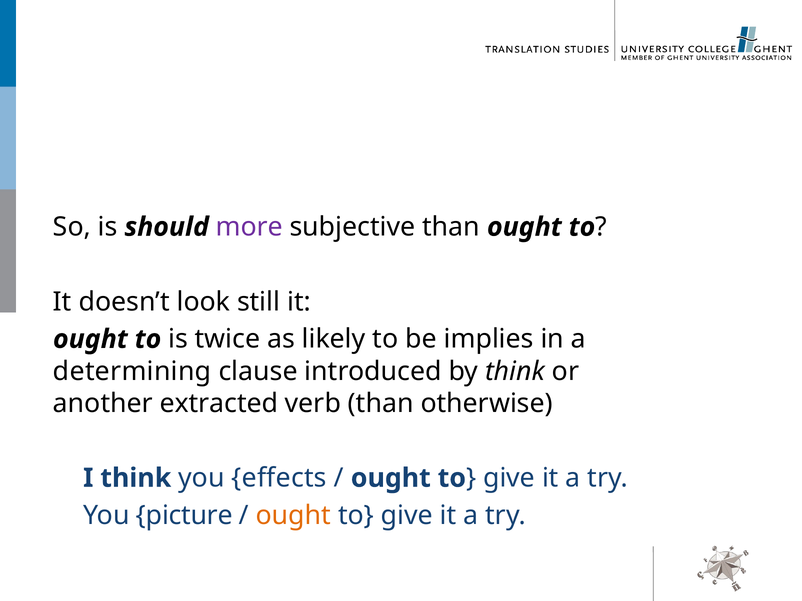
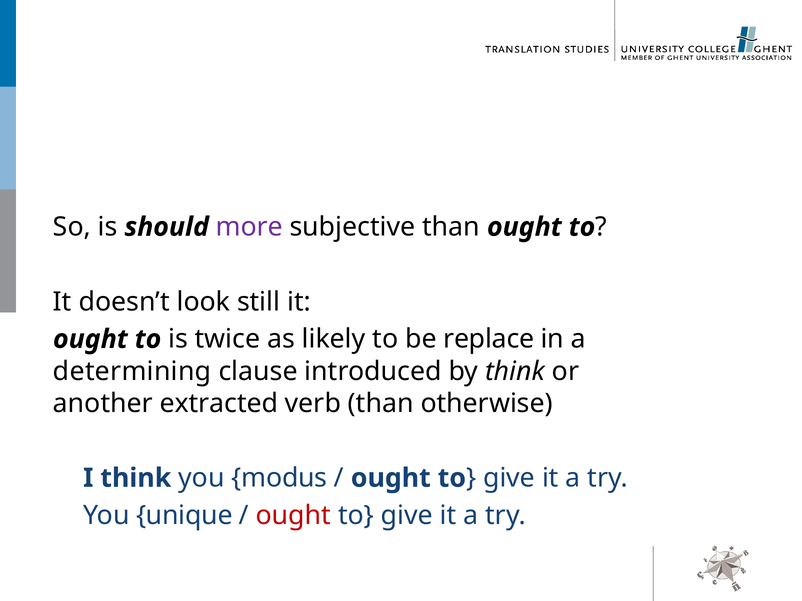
implies: implies -> replace (489, 339)
effects: effects -> modus (279, 478)
picture: picture -> unique (184, 516)
ought colour: orange -> red (293, 516)
